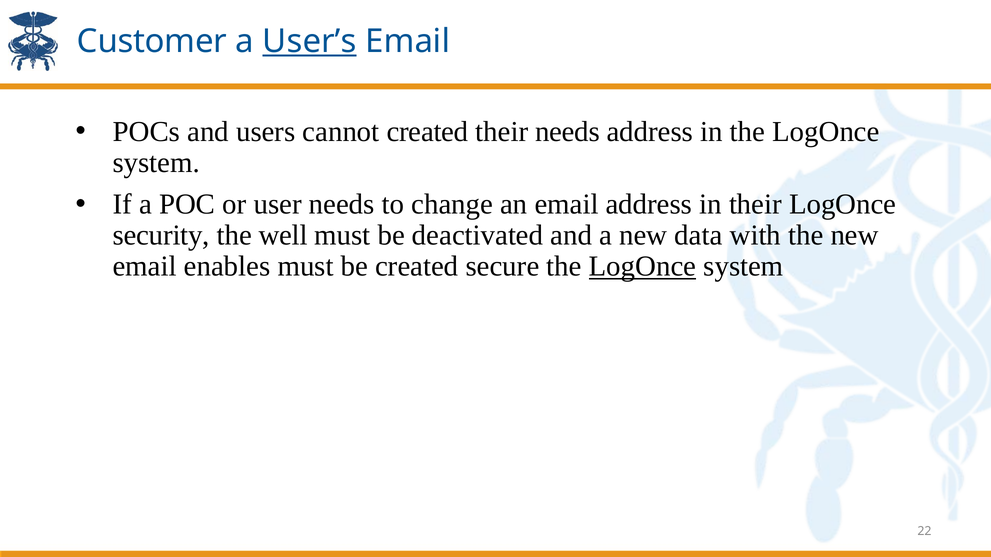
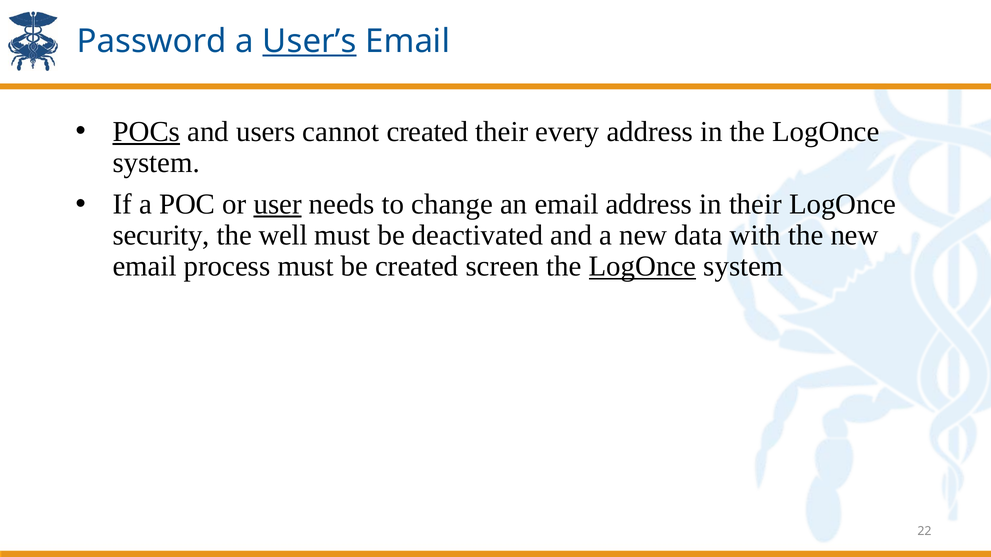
Customer: Customer -> Password (152, 42)
POCs underline: none -> present (146, 132)
their needs: needs -> every (567, 132)
user underline: none -> present (278, 204)
enables: enables -> process (227, 267)
secure: secure -> screen (502, 267)
